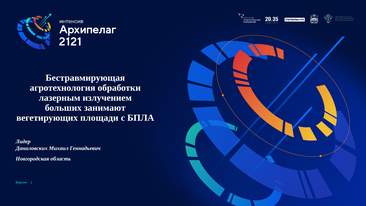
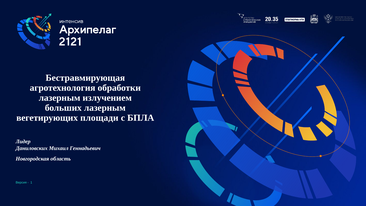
больших занимают: занимают -> лазерным (105, 108)
